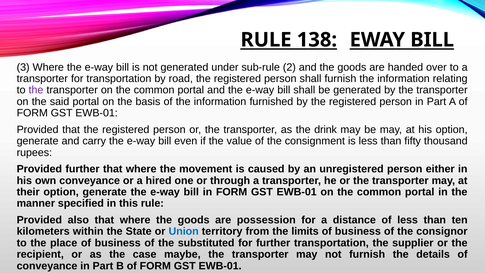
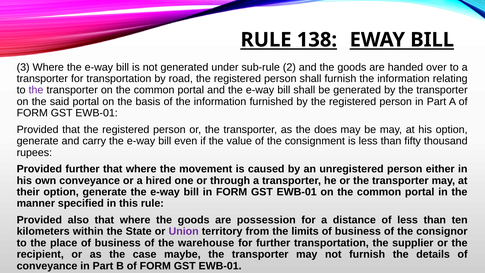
drink: drink -> does (326, 130)
Union colour: blue -> purple (184, 231)
substituted: substituted -> warehouse (206, 243)
